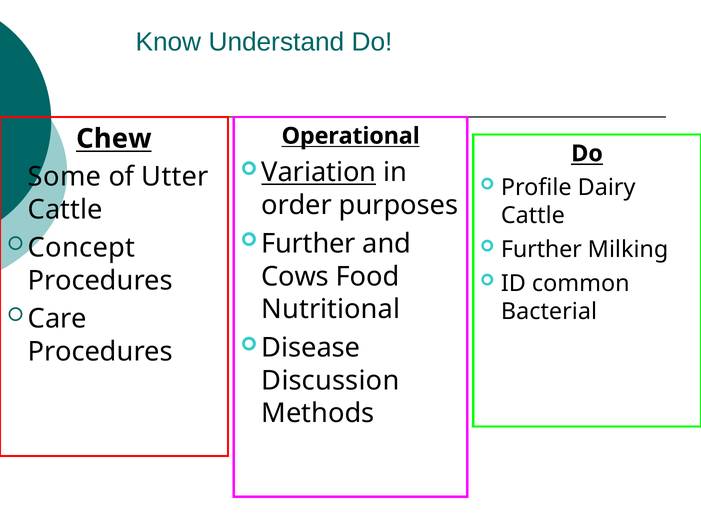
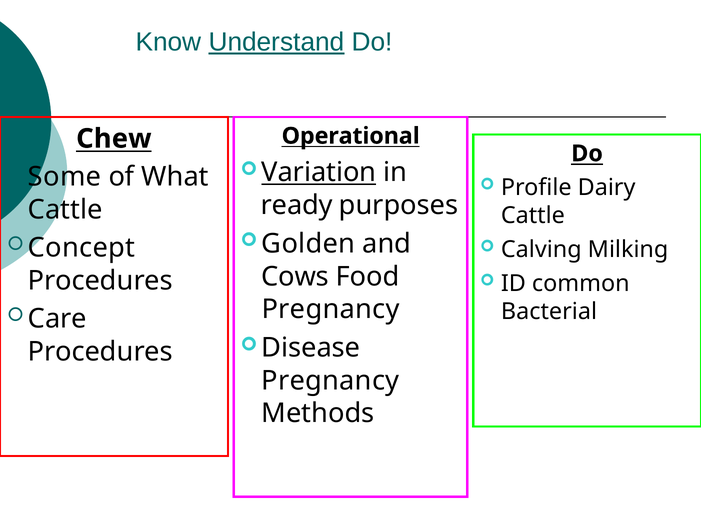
Understand underline: none -> present (276, 42)
Utter: Utter -> What (175, 177)
order: order -> ready (297, 205)
Further: Further -> Golden (308, 244)
Further: Further -> Calving (541, 249)
Nutritional: Nutritional -> Pregnancy (331, 309)
Discussion: Discussion -> Pregnancy (330, 380)
